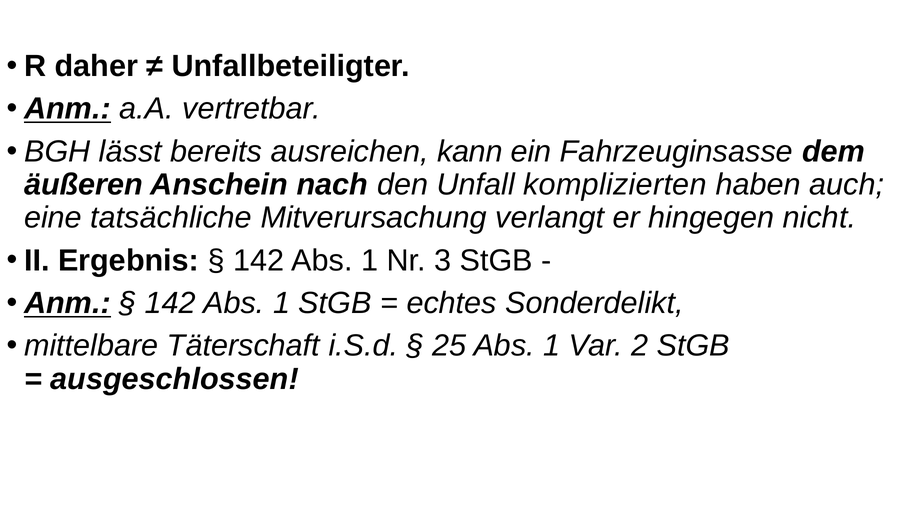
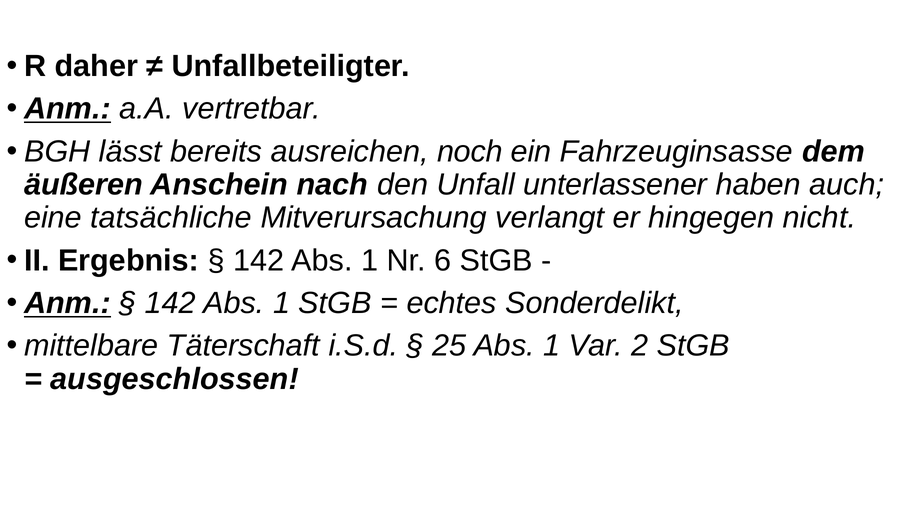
kann: kann -> noch (470, 151)
komplizierten: komplizierten -> unterlassener (615, 184)
3: 3 -> 6 (443, 260)
